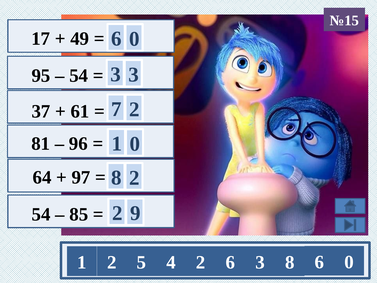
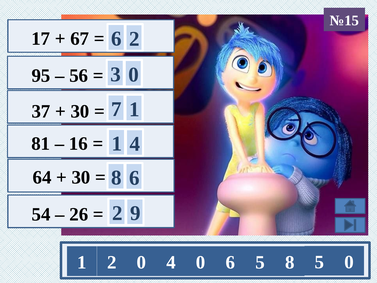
0: 0 -> 2 (134, 39)
49: 49 -> 67 (80, 39)
3 3: 3 -> 0 (134, 75)
54: 54 -> 56 (79, 76)
7 2: 2 -> 1 (134, 109)
61: 61 -> 30 (80, 111)
1 0: 0 -> 4 (135, 144)
96: 96 -> 16 (78, 143)
8 2: 2 -> 6 (134, 178)
97: 97 -> 30 (81, 177)
85: 85 -> 26 (79, 214)
2 5: 5 -> 0 (141, 262)
4 2: 2 -> 0 (201, 262)
6 3: 3 -> 5 (260, 262)
8 6: 6 -> 5 (319, 262)
